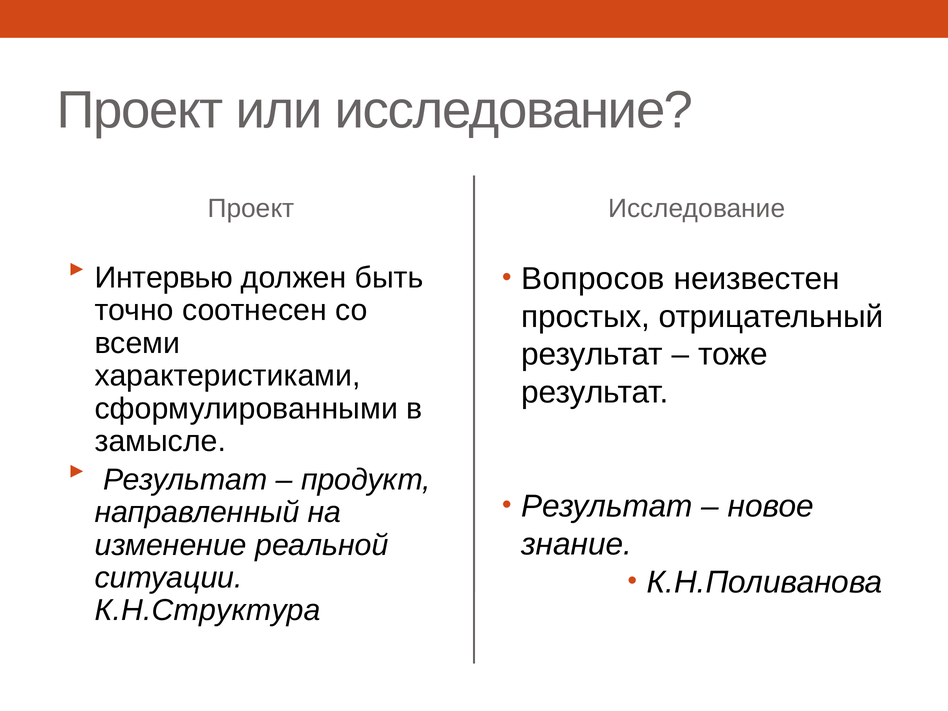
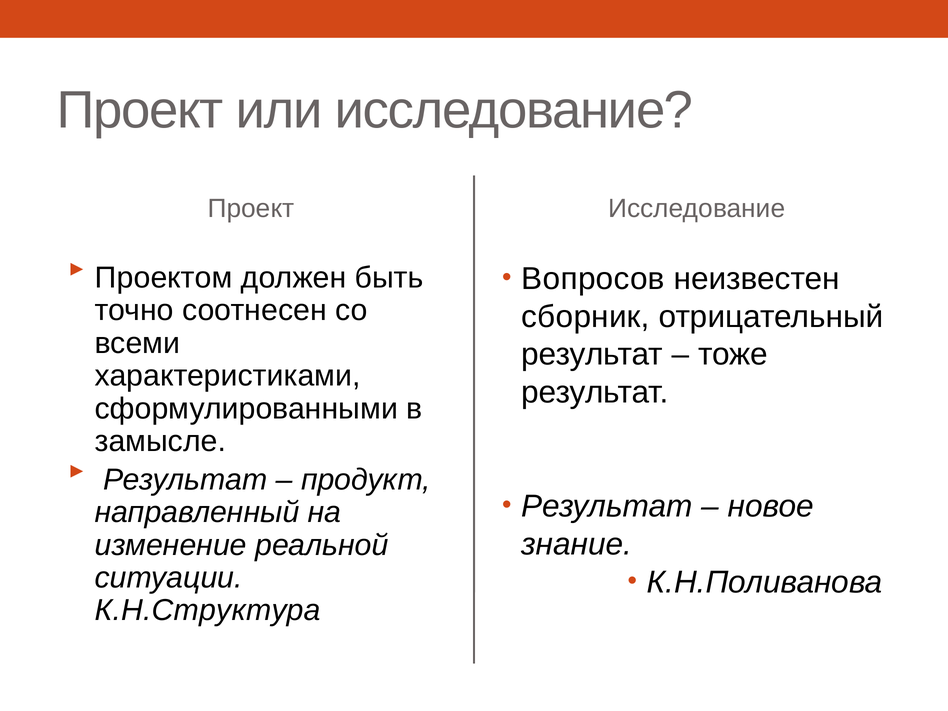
Интервью: Интервью -> Проектом (164, 278)
простых: простых -> сборник (586, 317)
